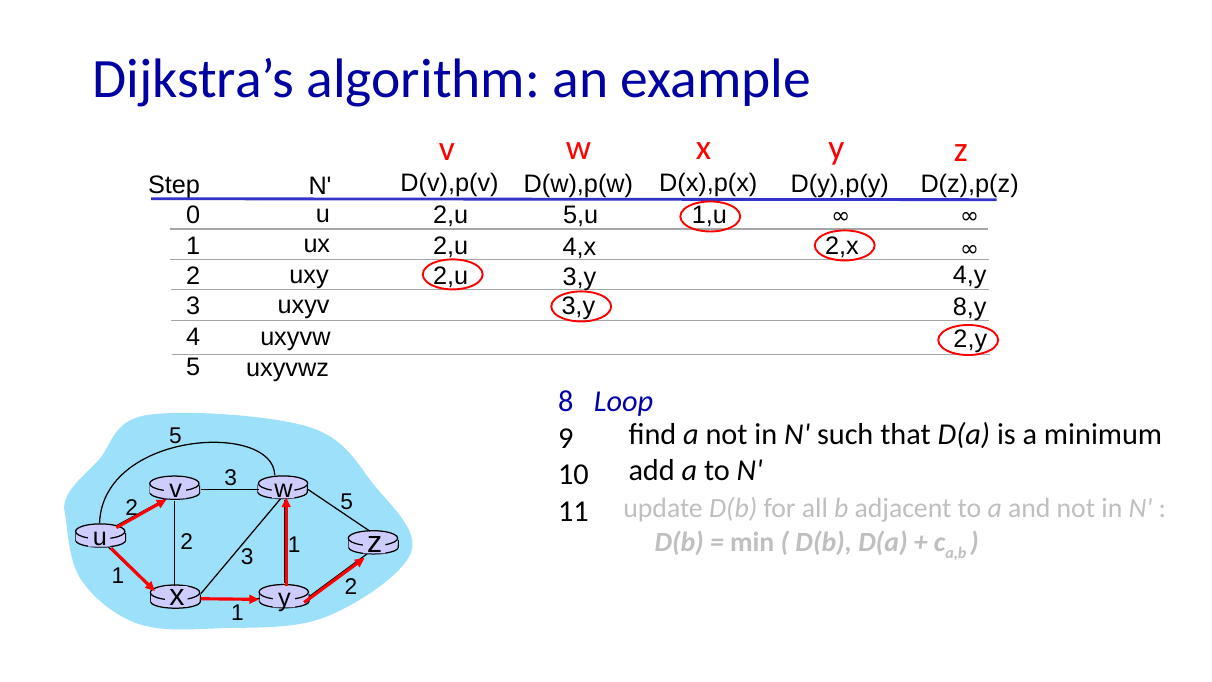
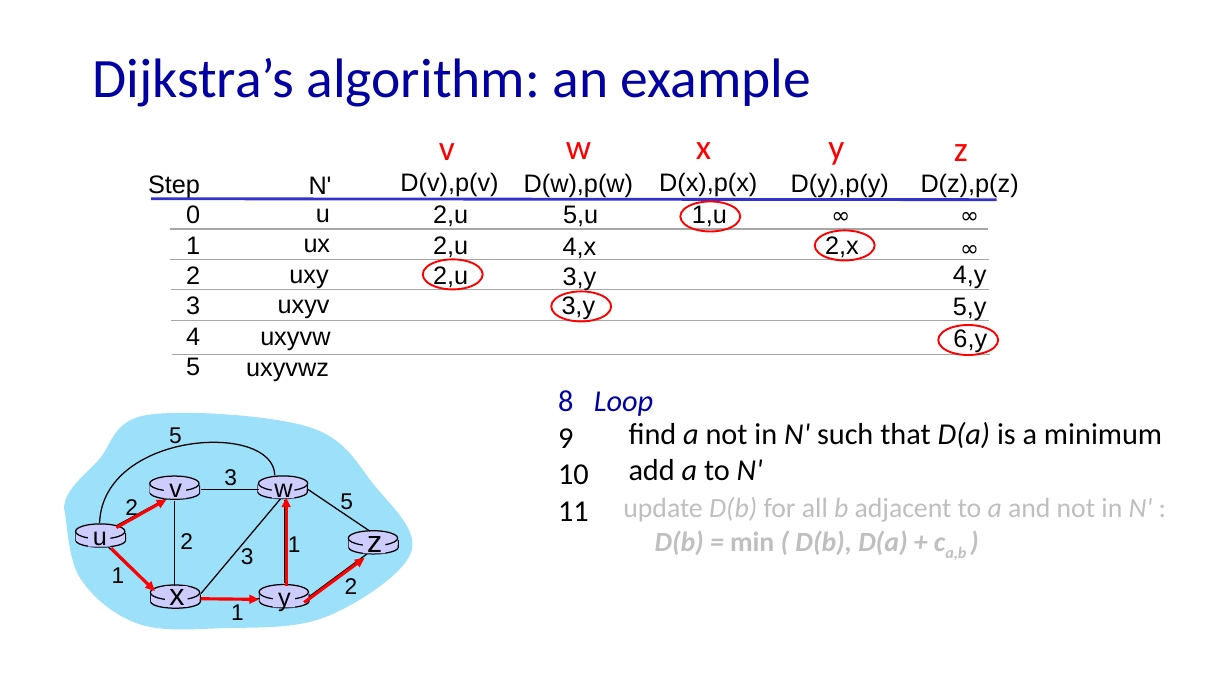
8,y: 8,y -> 5,y (970, 307)
2,y: 2,y -> 6,y (970, 339)
